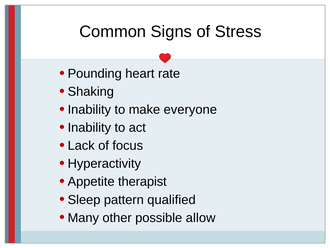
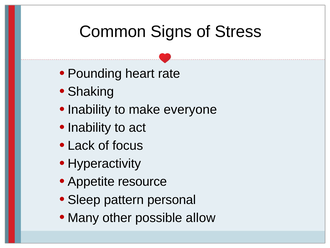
therapist: therapist -> resource (142, 181)
qualified: qualified -> personal (172, 199)
